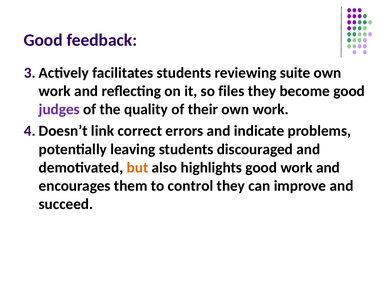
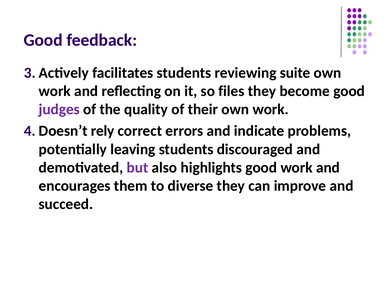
link: link -> rely (103, 131)
but colour: orange -> purple (137, 168)
control: control -> diverse (191, 186)
